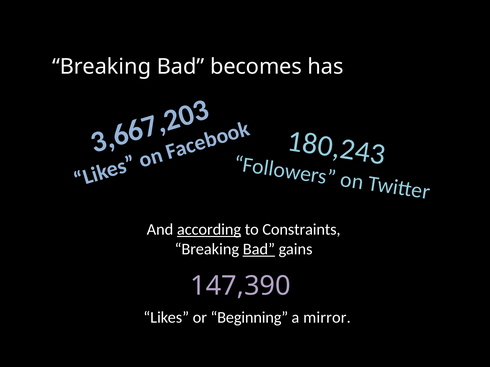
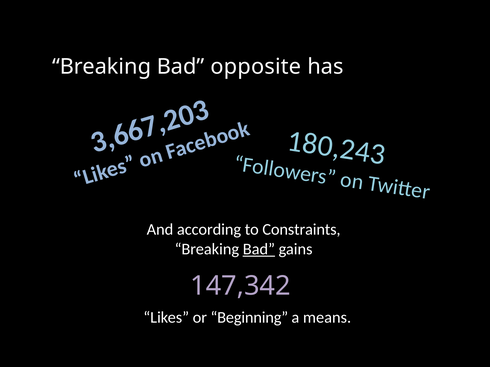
becomes: becomes -> opposite (256, 67)
according underline: present -> none (209, 230)
147,390: 147,390 -> 147,342 (240, 286)
mirror: mirror -> means (327, 318)
